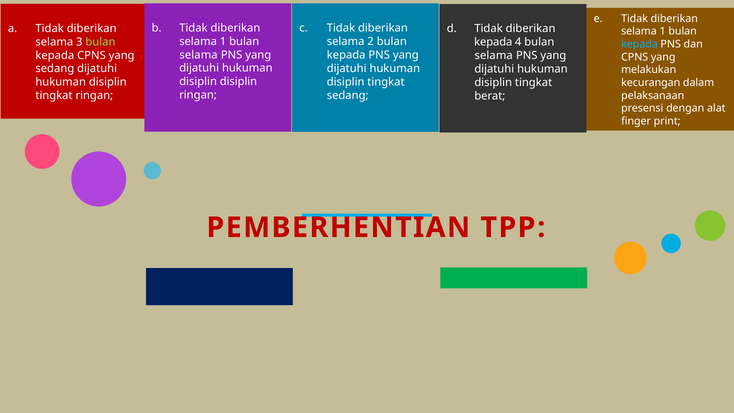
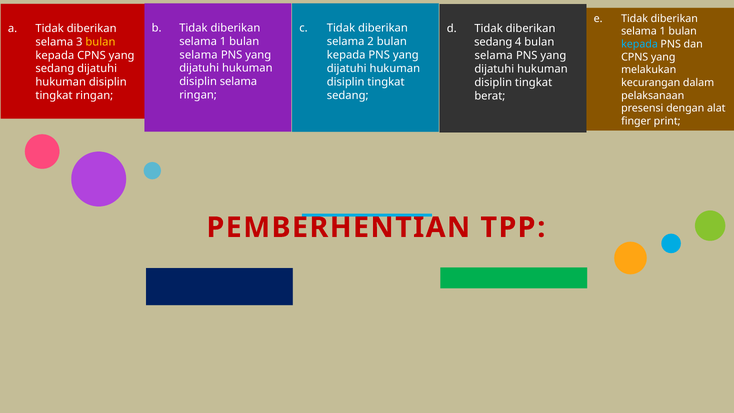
bulan colour: light green -> yellow (100, 42)
kepada: kepada -> sedang (493, 42)
disiplin disiplin: disiplin -> selama (238, 82)
